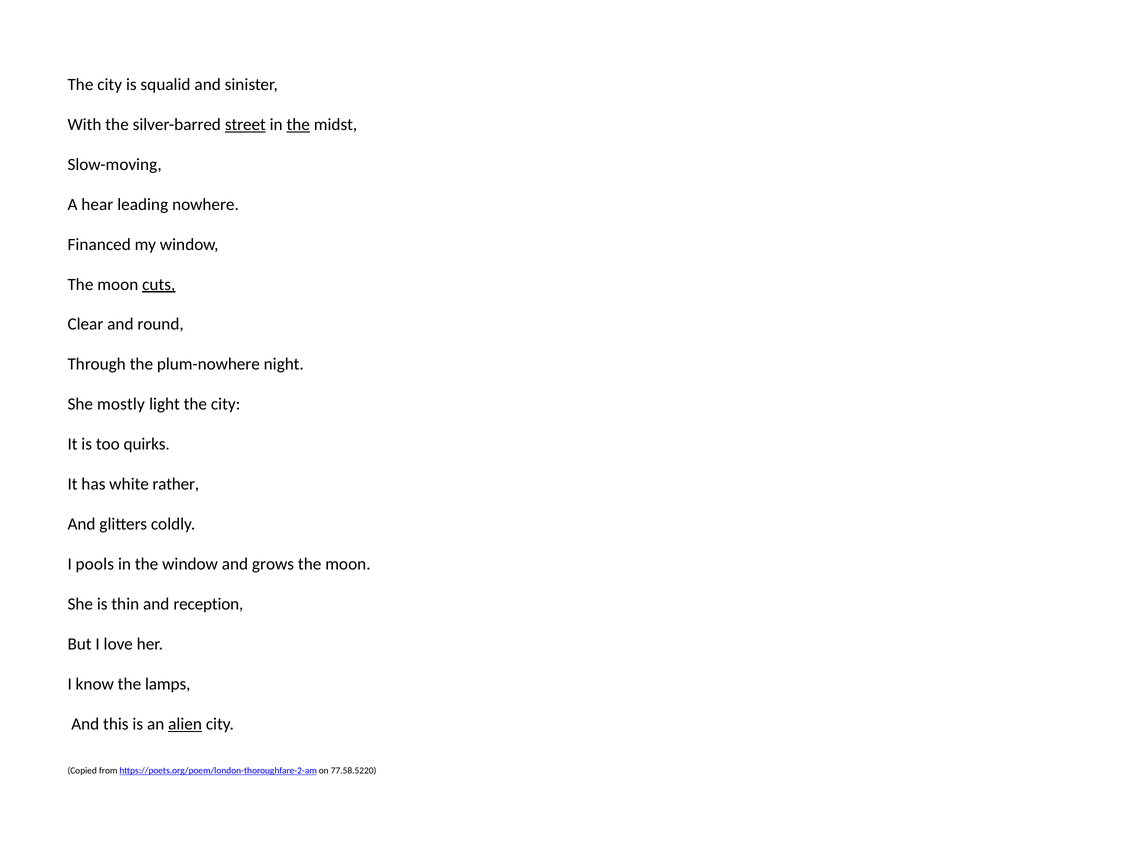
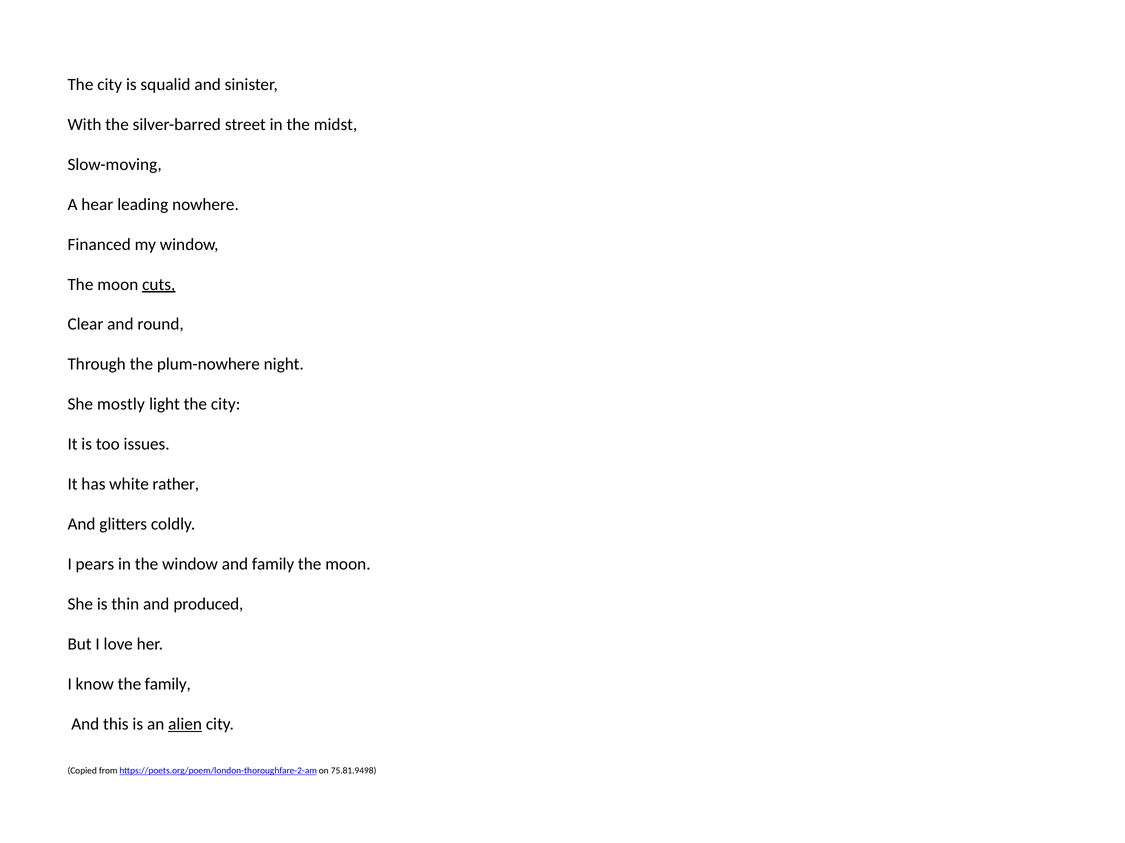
street underline: present -> none (245, 125)
the underline: present -> none (298, 125)
quirks: quirks -> issues (147, 445)
pools: pools -> pears (95, 565)
and grows: grows -> family (273, 565)
reception: reception -> produced (208, 605)
the lamps: lamps -> family (168, 685)
77.58.5220: 77.58.5220 -> 75.81.9498 (354, 771)
